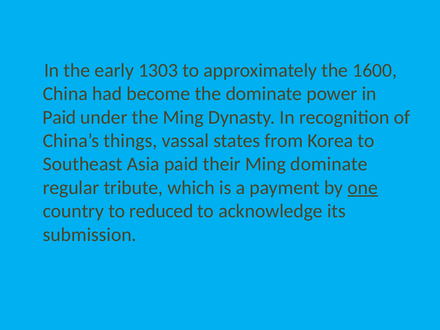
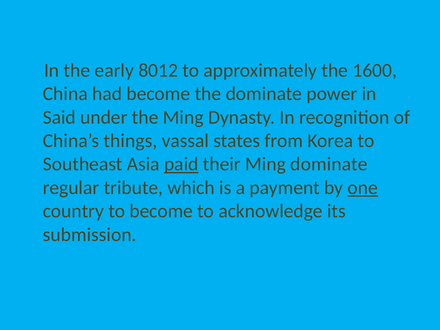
1303: 1303 -> 8012 (158, 70)
Paid: Paid -> Said (59, 117)
paid underline: none -> present (181, 164)
to reduced: reduced -> become (161, 211)
